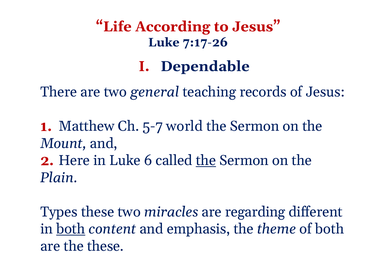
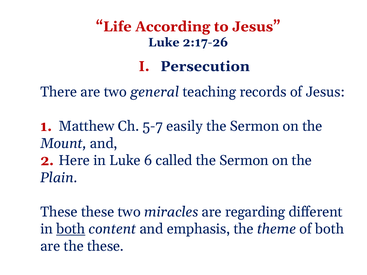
7:17-26: 7:17-26 -> 2:17-26 (205, 42)
Dependable: Dependable -> Persecution (205, 66)
world: world -> easily (184, 126)
the underline: present -> none (206, 161)
Types: Types -> These (59, 212)
